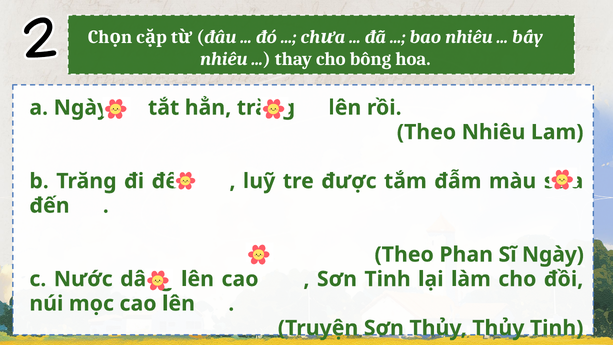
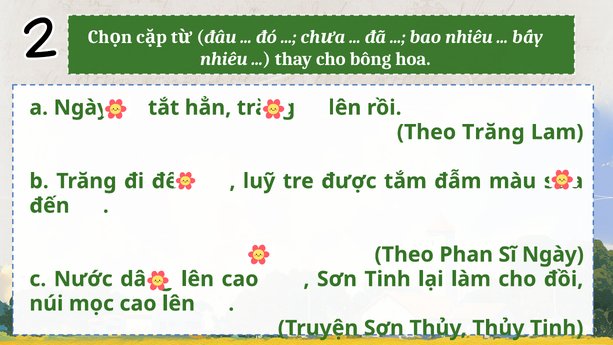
Theo Nhiêu: Nhiêu -> Trăng (493, 132)
